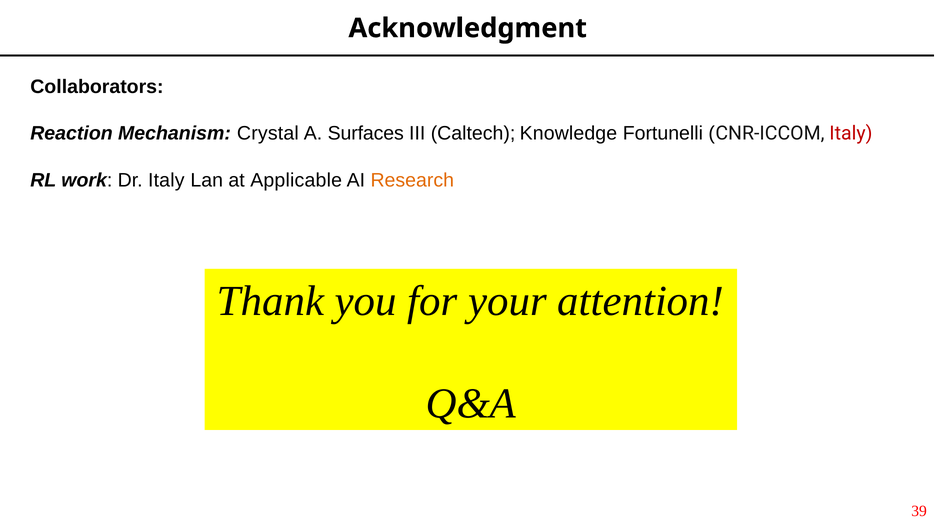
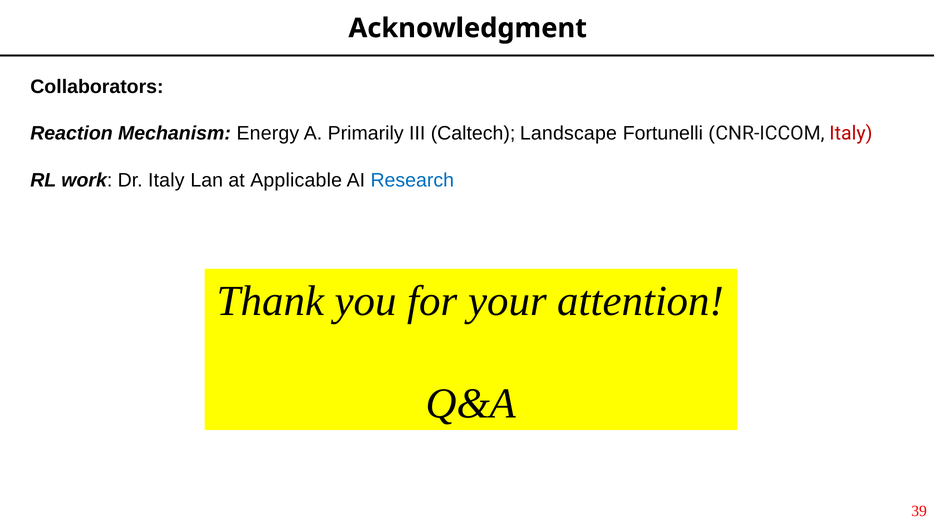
Crystal: Crystal -> Energy (268, 134)
Surfaces: Surfaces -> Primarily (366, 134)
Knowledge: Knowledge -> Landscape (568, 134)
Research colour: orange -> blue (412, 180)
